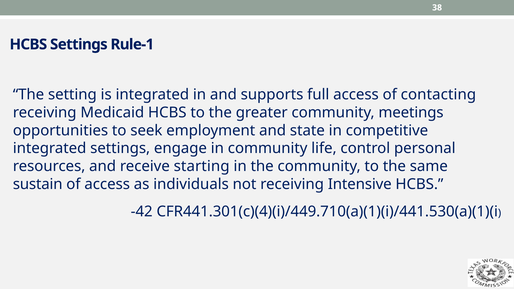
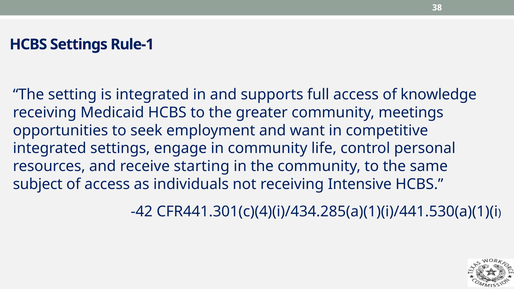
contacting: contacting -> knowledge (439, 95)
state: state -> want (307, 130)
sustain: sustain -> subject (38, 184)
CFR441.301(c)(4)(i)/449.710(a)(1)(i)/441.530(a)(1)(i: CFR441.301(c)(4)(i)/449.710(a)(1)(i)/441.530(a)(1)(i -> CFR441.301(c)(4)(i)/434.285(a)(1)(i)/441.530(a)(1)(i (327, 212)
